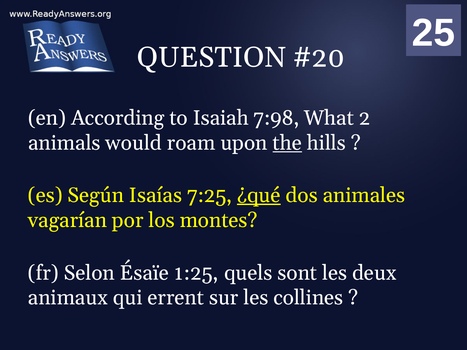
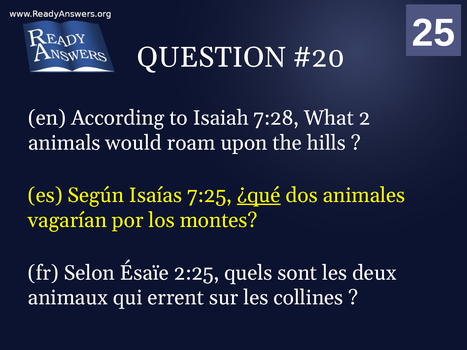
7:98: 7:98 -> 7:28 (276, 118)
the underline: present -> none (287, 143)
1:25: 1:25 -> 2:25 (197, 273)
